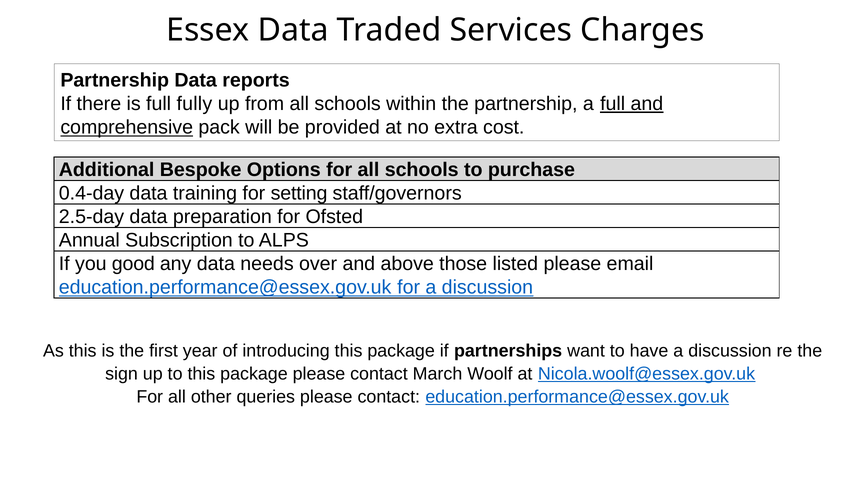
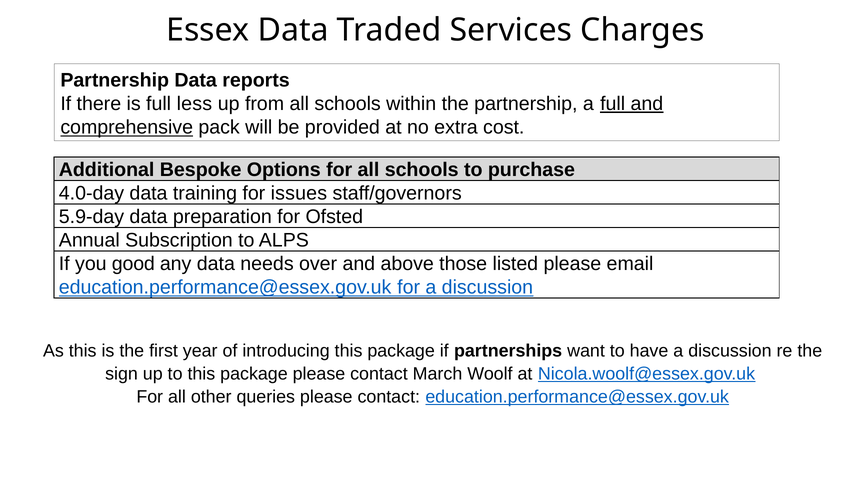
fully: fully -> less (194, 104)
0.4-day: 0.4-day -> 4.0-day (91, 193)
setting: setting -> issues (299, 193)
2.5-day: 2.5-day -> 5.9-day (91, 217)
